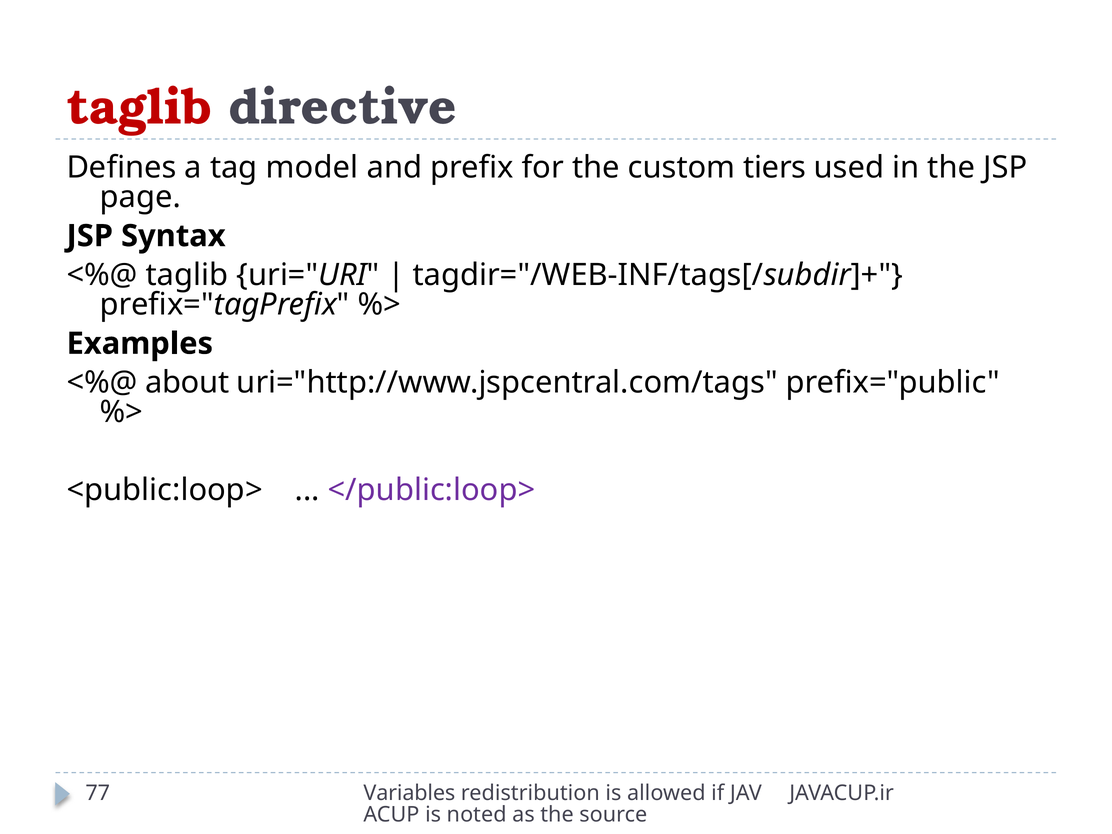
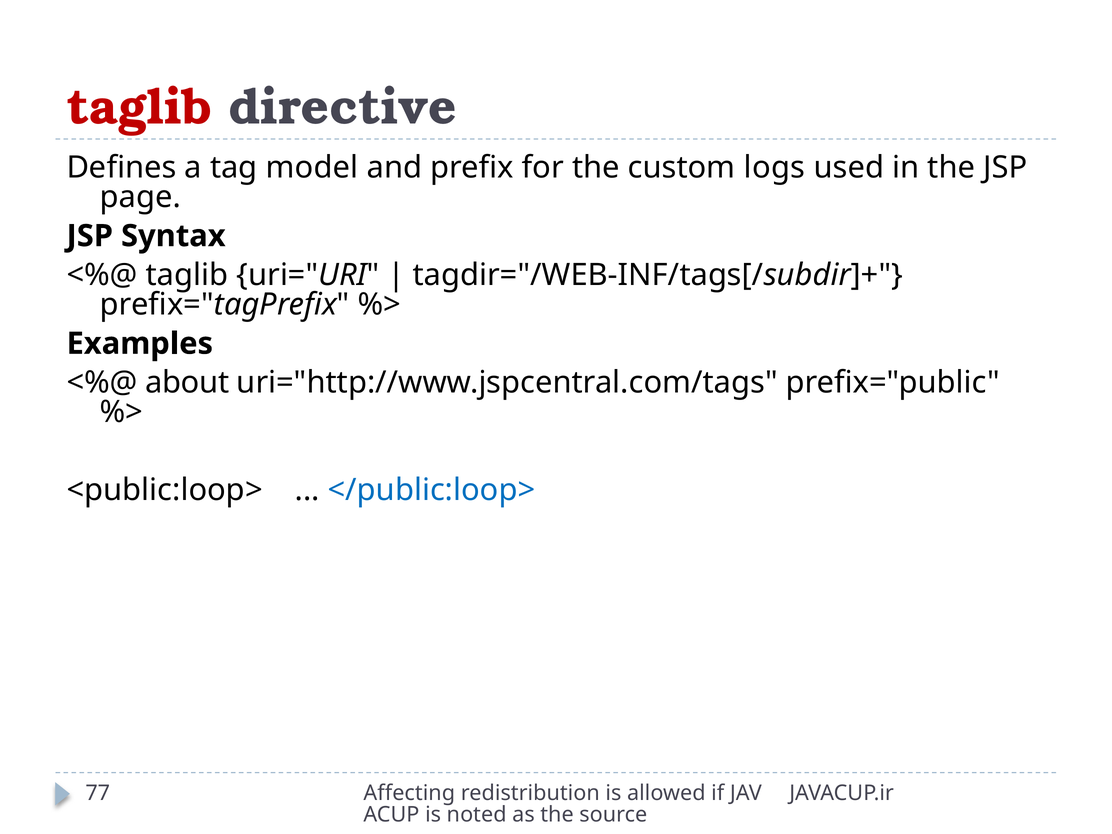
tiers: tiers -> logs (775, 167)
</public:loop> colour: purple -> blue (432, 490)
Variables: Variables -> Affecting (409, 793)
